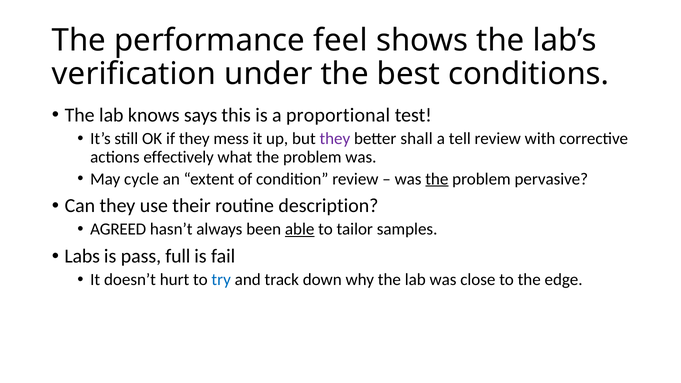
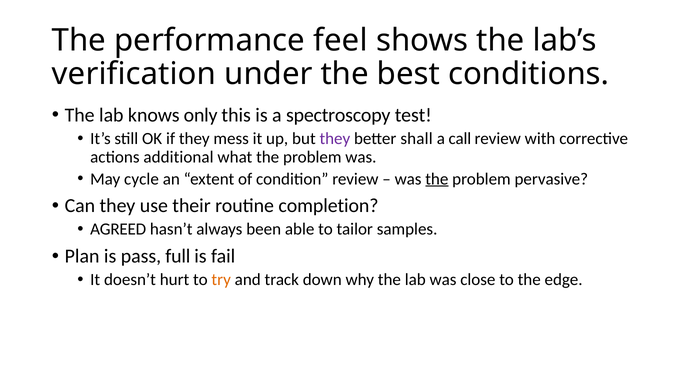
says: says -> only (201, 115)
proportional: proportional -> spectroscopy (338, 115)
tell: tell -> call (460, 139)
effectively: effectively -> additional (178, 157)
description: description -> completion (328, 206)
able underline: present -> none (300, 229)
Labs: Labs -> Plan (82, 256)
try colour: blue -> orange (221, 280)
